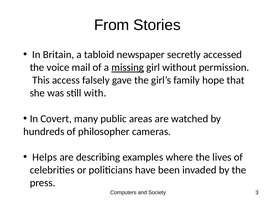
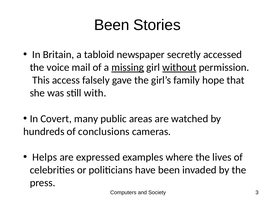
From: From -> Been (112, 25)
without underline: none -> present (179, 67)
philosopher: philosopher -> conclusions (104, 132)
describing: describing -> expressed (98, 157)
